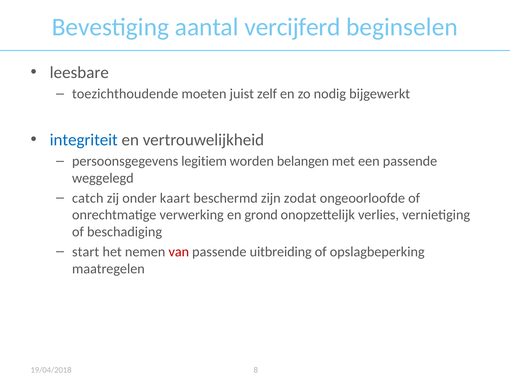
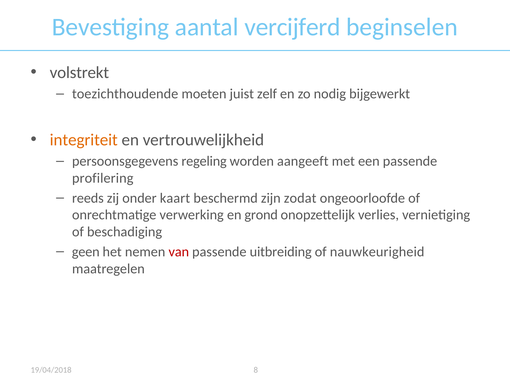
leesbare: leesbare -> volstrekt (79, 73)
integriteit colour: blue -> orange (84, 140)
legitiem: legitiem -> regeling (204, 161)
belangen: belangen -> aangeeft (303, 161)
weggelegd: weggelegd -> profilering (103, 178)
catch: catch -> reeds (88, 198)
start: start -> geen (86, 252)
opslagbeperking: opslagbeperking -> nauwkeurigheid (377, 252)
